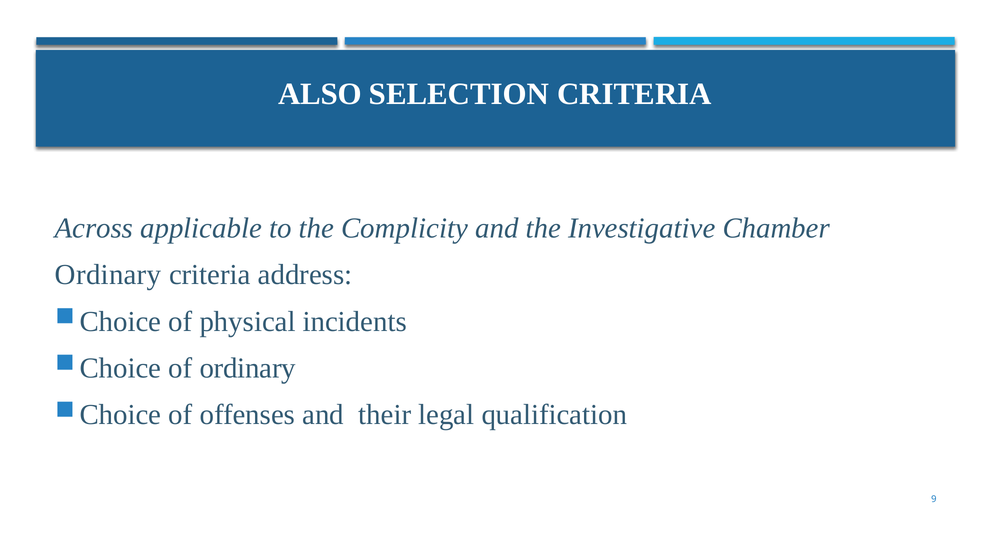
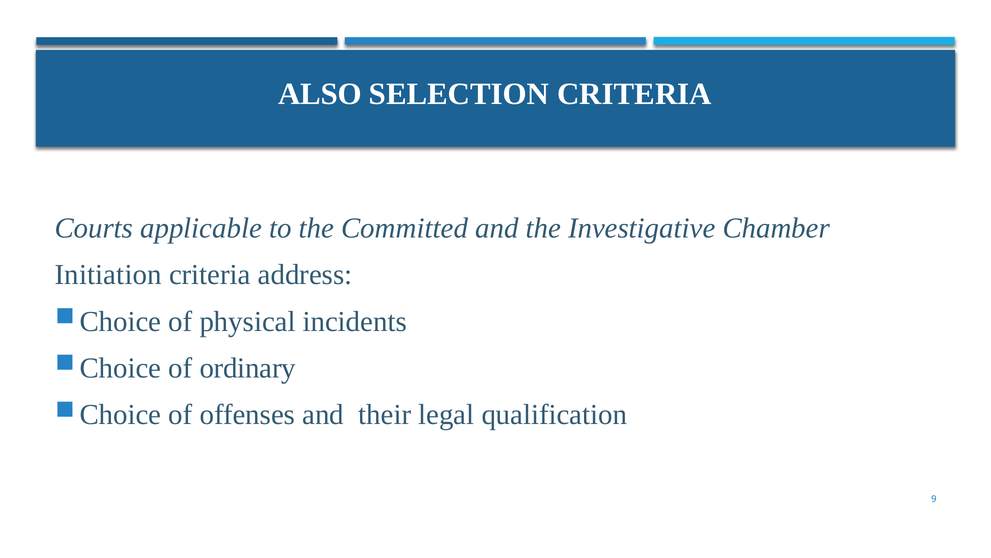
Across: Across -> Courts (94, 228)
Complicity: Complicity -> Committed (405, 228)
Ordinary: Ordinary -> Initiation (108, 275)
